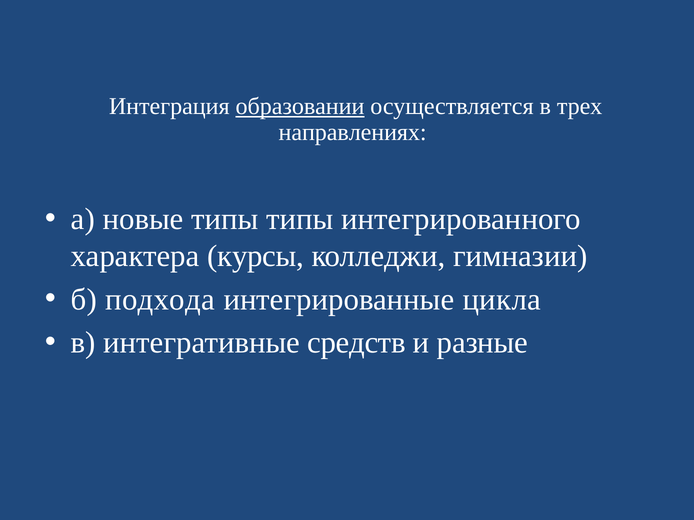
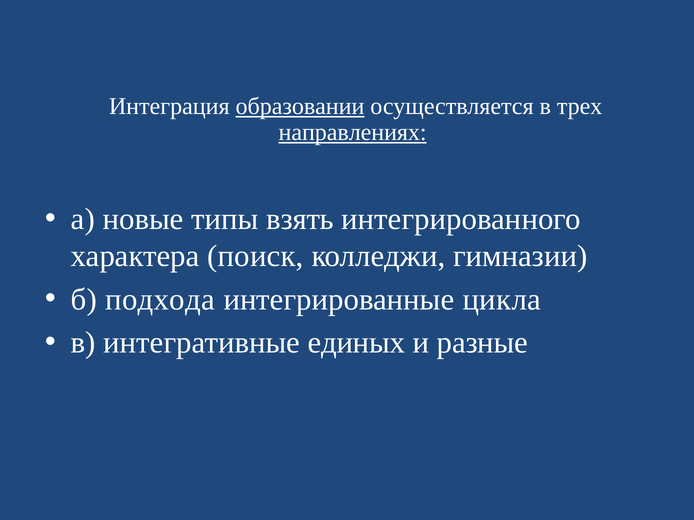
направлениях underline: none -> present (353, 132)
типы типы: типы -> взять (300, 219)
курсы: курсы -> поиск (255, 256)
средств: средств -> единых (356, 343)
